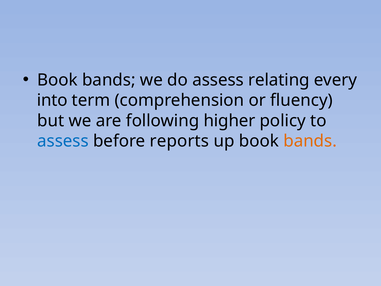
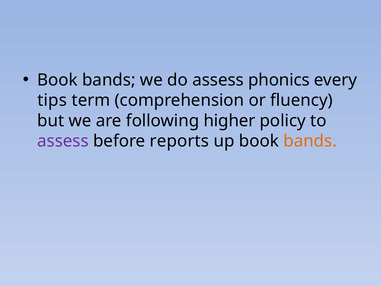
relating: relating -> phonics (279, 80)
into: into -> tips (52, 100)
assess colour: blue -> purple (63, 141)
